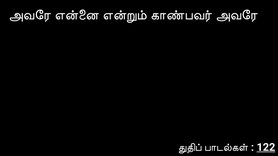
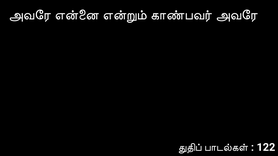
122 underline: present -> none (266, 148)
